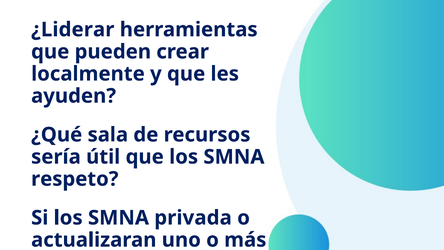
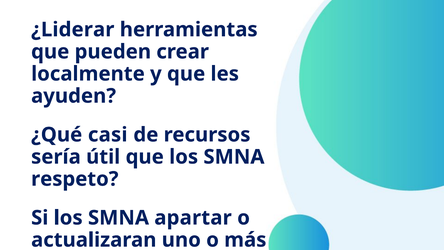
sala: sala -> casi (108, 135)
privada: privada -> apartar (193, 218)
